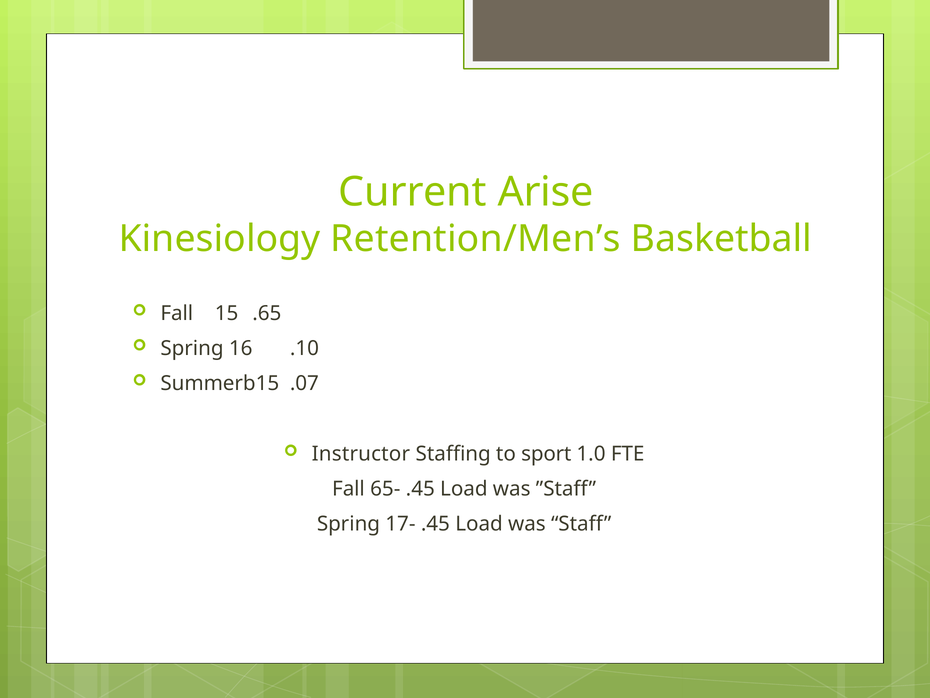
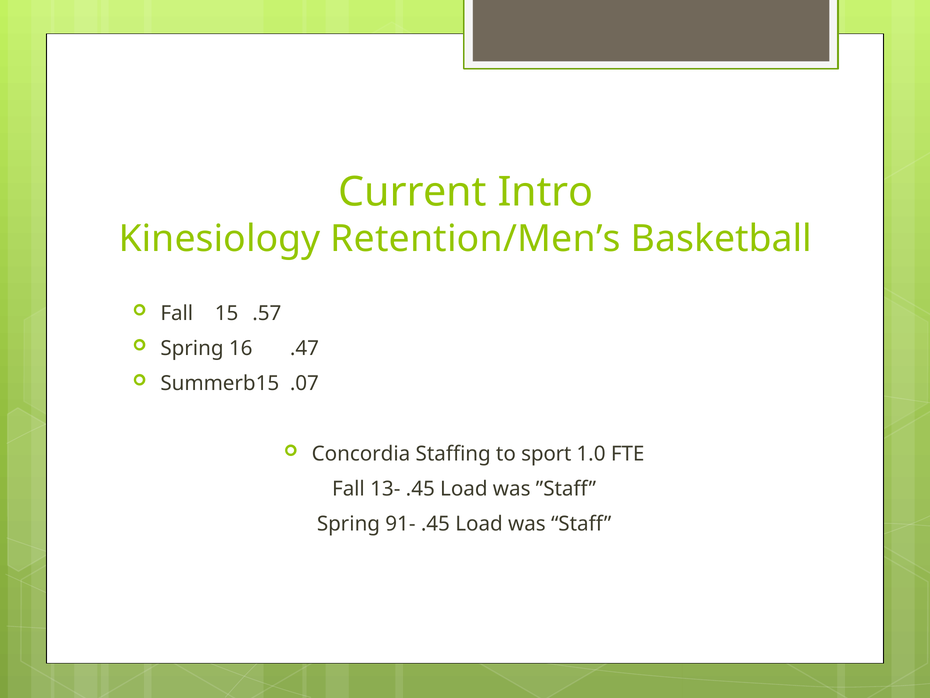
Arise: Arise -> Intro (545, 192)
.65: .65 -> .57 (267, 313)
.10: .10 -> .47 (304, 348)
Instructor: Instructor -> Concordia (361, 453)
65-: 65- -> 13- (385, 489)
17-: 17- -> 91- (400, 524)
